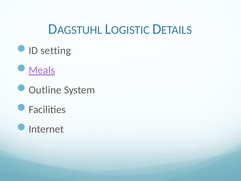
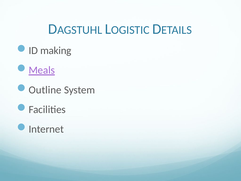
setting: setting -> making (56, 51)
